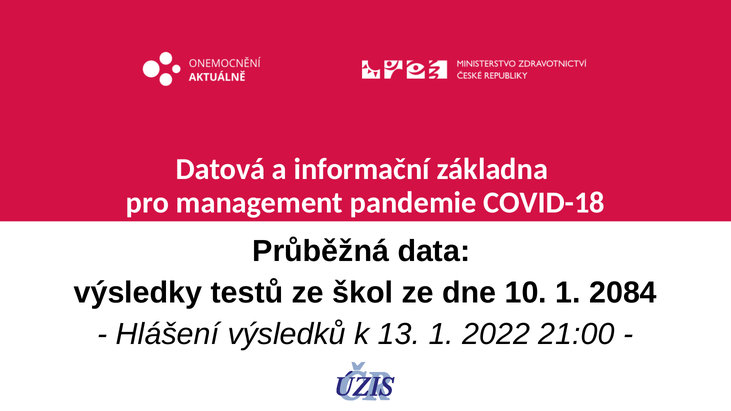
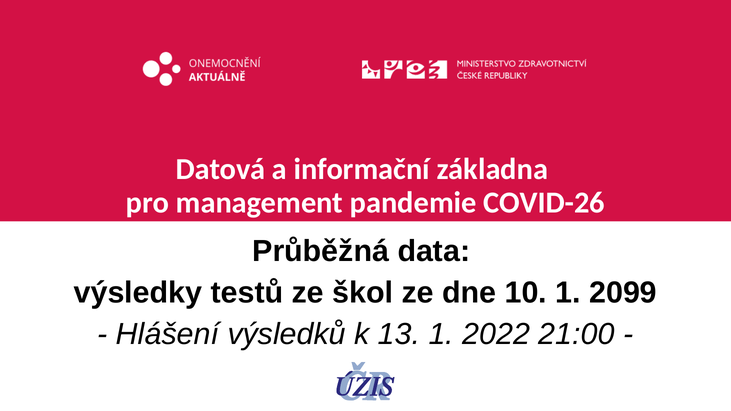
COVID-18: COVID-18 -> COVID-26 (544, 203)
2084: 2084 -> 2099 (623, 293)
